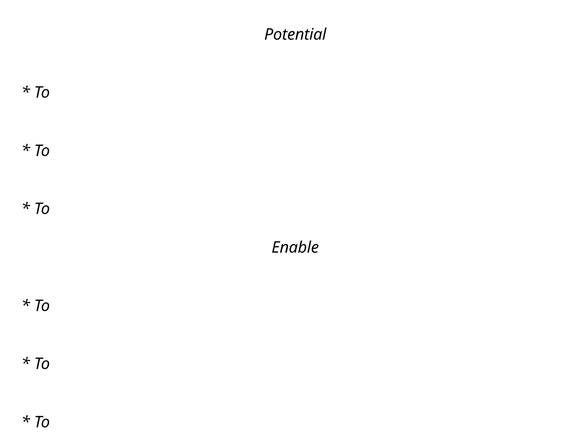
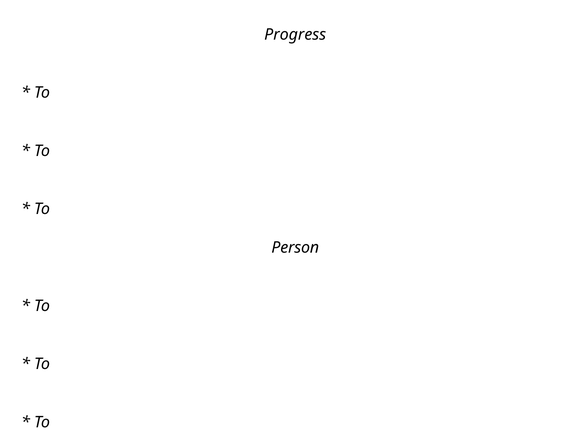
Potential: Potential -> Progress (295, 34)
Enable: Enable -> Person (295, 248)
